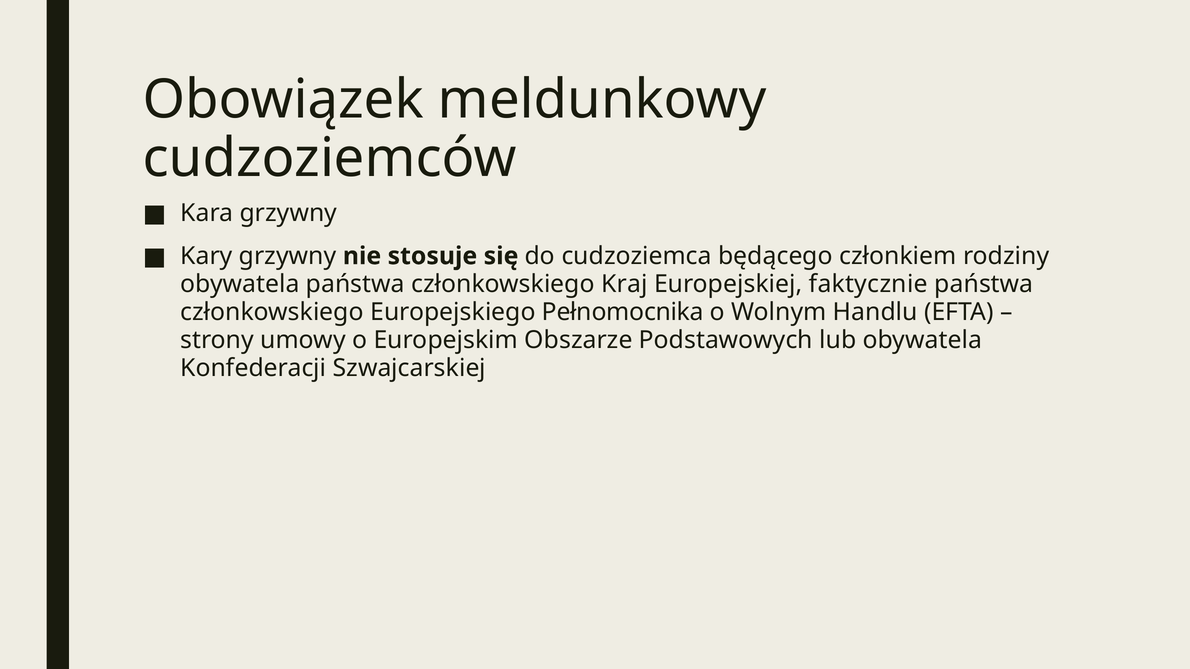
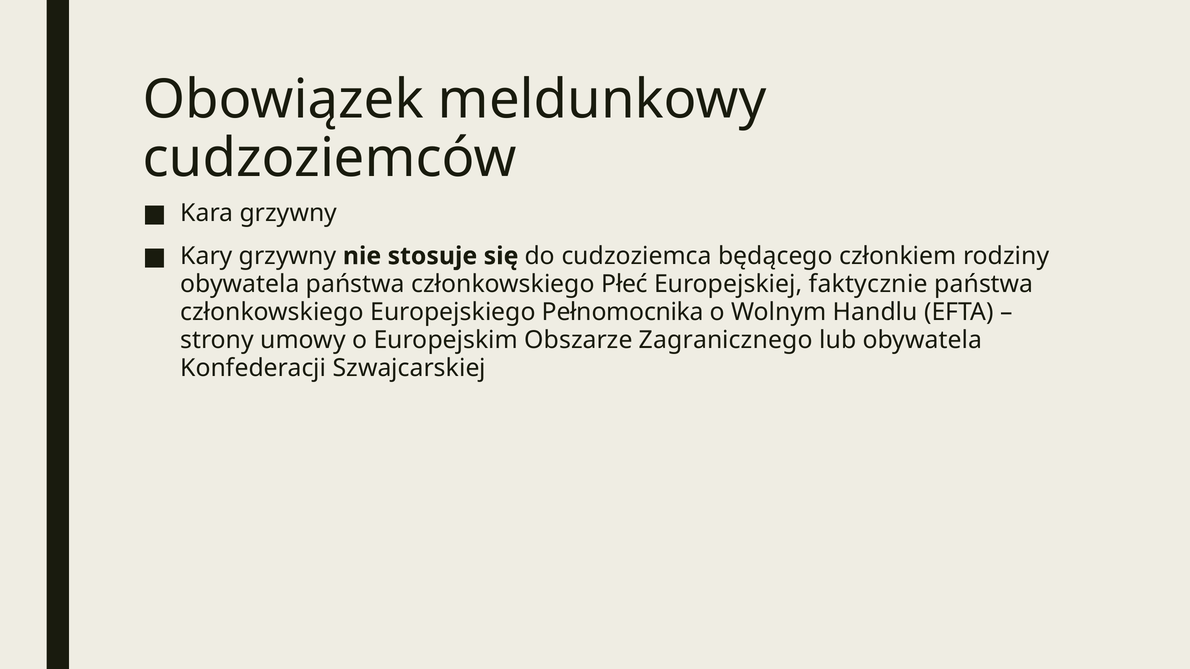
Kraj: Kraj -> Płeć (625, 284)
Podstawowych: Podstawowych -> Zagranicznego (726, 340)
